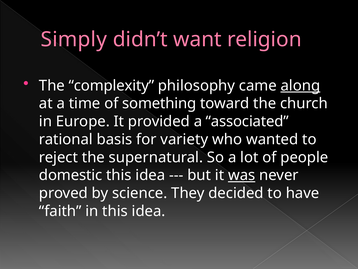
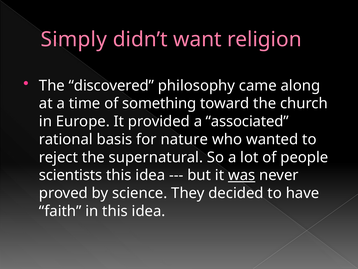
complexity: complexity -> discovered (111, 85)
along underline: present -> none (300, 85)
variety: variety -> nature (184, 139)
domestic: domestic -> scientists (71, 175)
